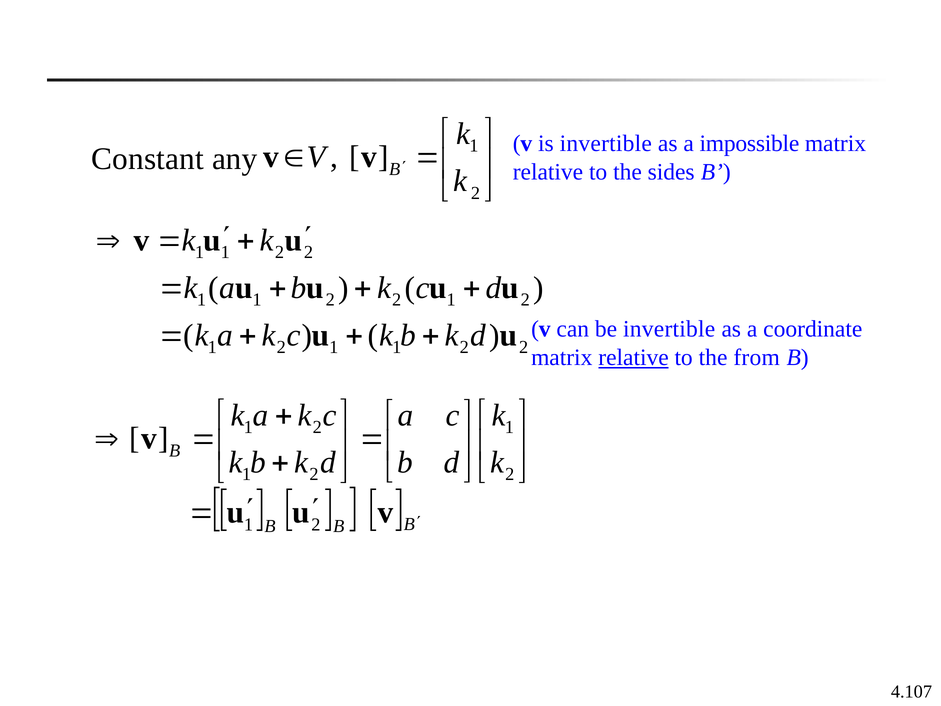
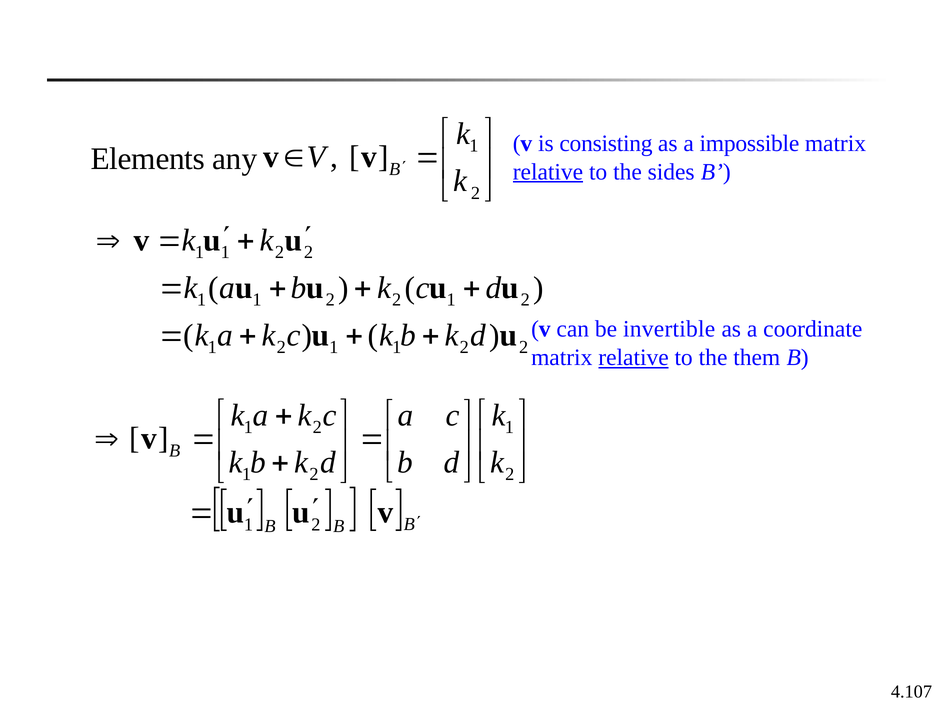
is invertible: invertible -> consisting (606, 144)
Constant: Constant -> Elements (148, 159)
relative underline: none -> present (548, 172)
from: from -> them (757, 357)
